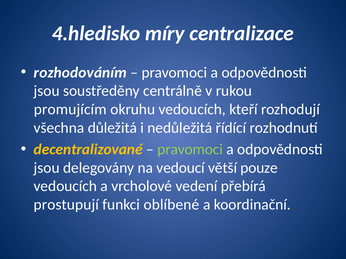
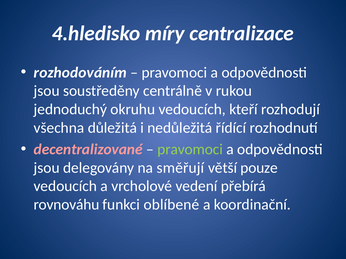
promujícím: promujícím -> jednoduchý (70, 110)
decentralizované colour: yellow -> pink (88, 150)
vedoucí: vedoucí -> směřují (180, 168)
prostupují: prostupují -> rovnováhu (66, 205)
